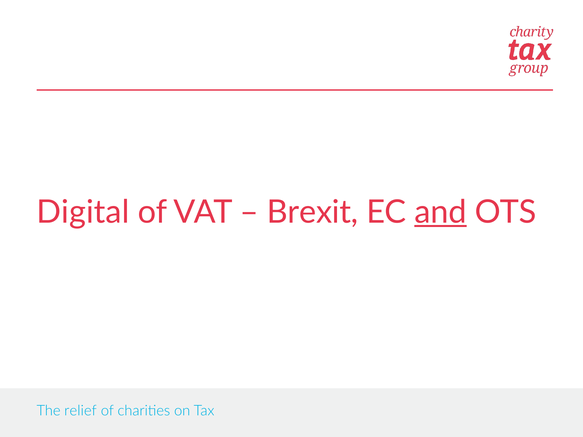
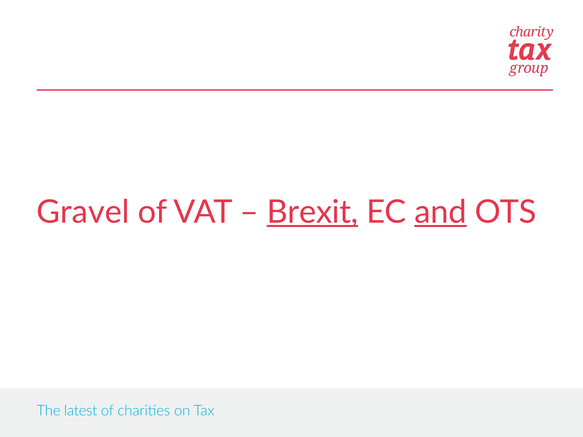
Digital: Digital -> Gravel (83, 212)
Brexit underline: none -> present (313, 212)
relief: relief -> latest (81, 411)
